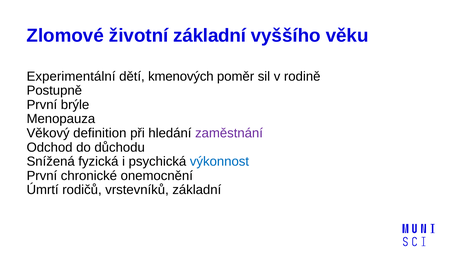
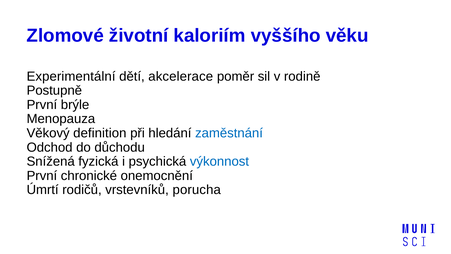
životní základní: základní -> kaloriím (210, 35)
kmenových: kmenových -> akcelerace (181, 76)
zaměstnání colour: purple -> blue (229, 133)
vrstevníků základní: základní -> porucha (197, 190)
